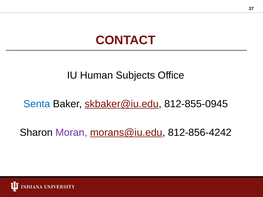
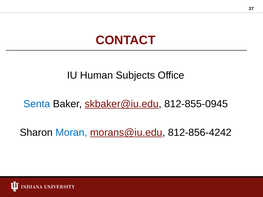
Moran colour: purple -> blue (71, 133)
